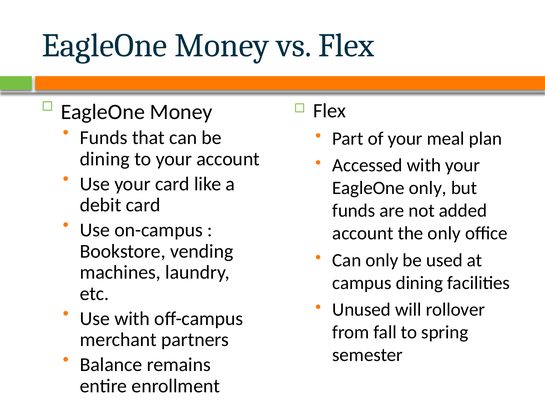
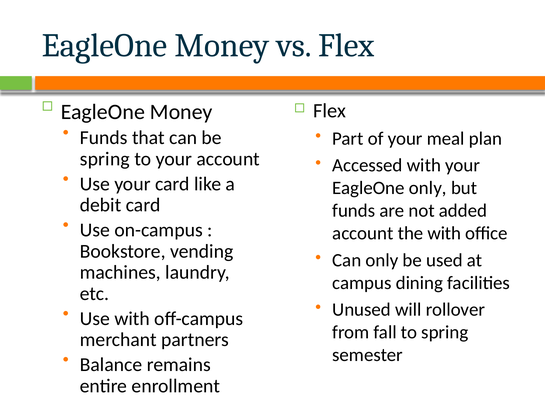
dining: dining -> spring (105, 159)
the only: only -> with (444, 234)
